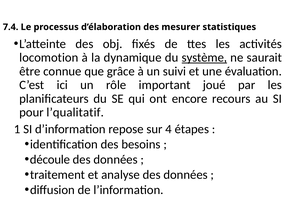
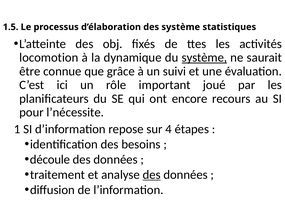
7.4: 7.4 -> 1.5 (11, 27)
des mesurer: mesurer -> système (181, 27)
l’qualitatif: l’qualitatif -> l’nécessite (75, 112)
des underline: none -> present (152, 174)
